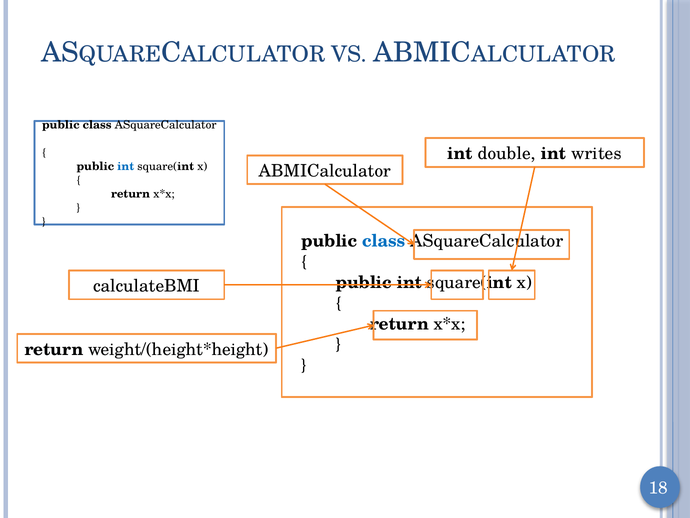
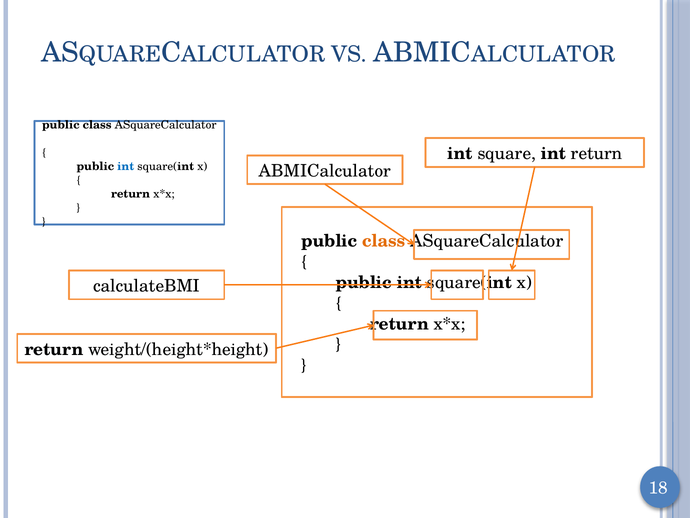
double: double -> square (507, 154)
int writes: writes -> return (597, 154)
class colour: blue -> orange (384, 241)
